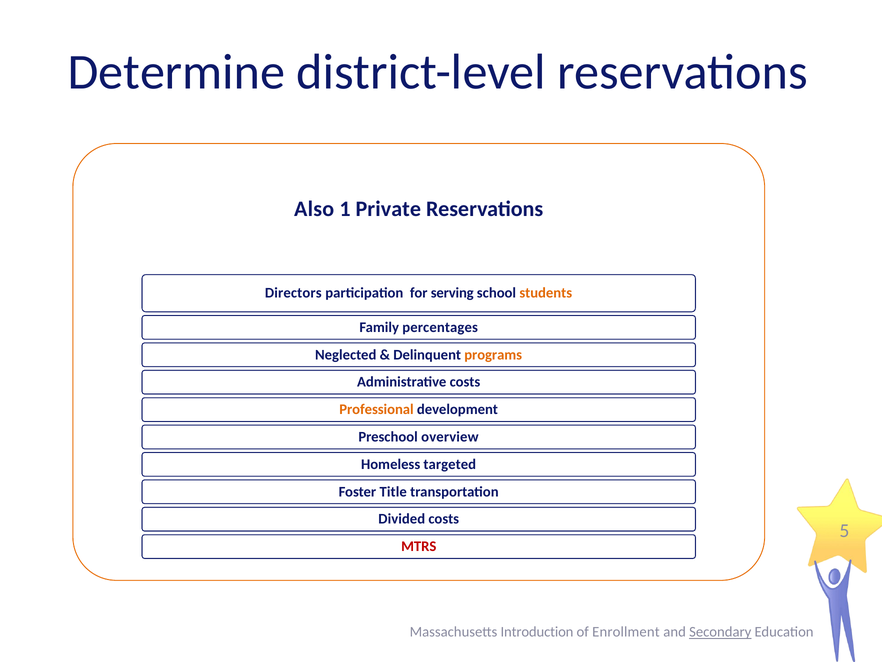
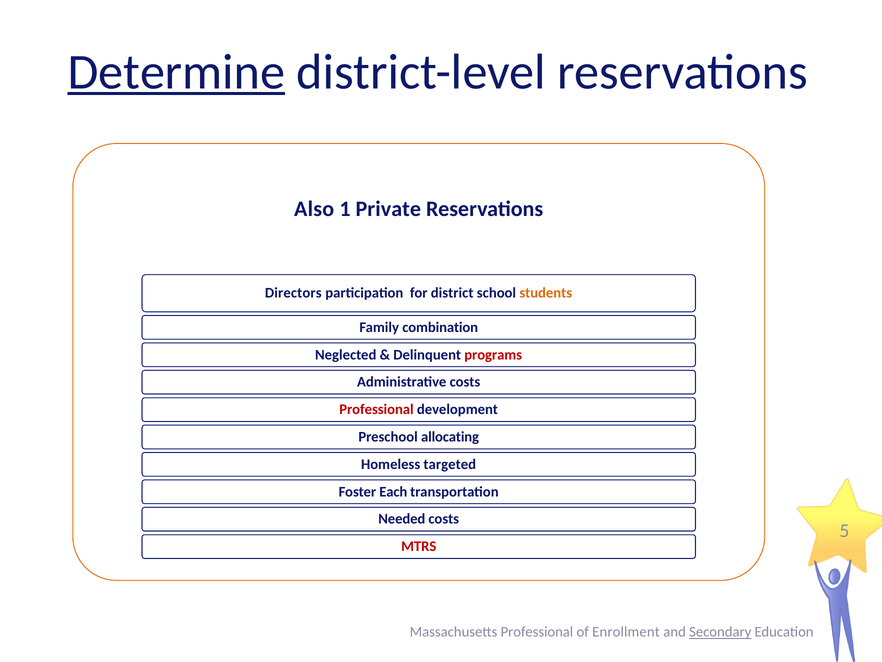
Determine underline: none -> present (176, 72)
serving: serving -> district (452, 293)
percentages: percentages -> combination (440, 327)
programs colour: orange -> red (493, 354)
Professional colour: orange -> red (376, 409)
overview: overview -> allocating (450, 437)
Title: Title -> Each (393, 491)
Divided: Divided -> Needed (402, 519)
Massachusetts Introduction: Introduction -> Professional (537, 632)
